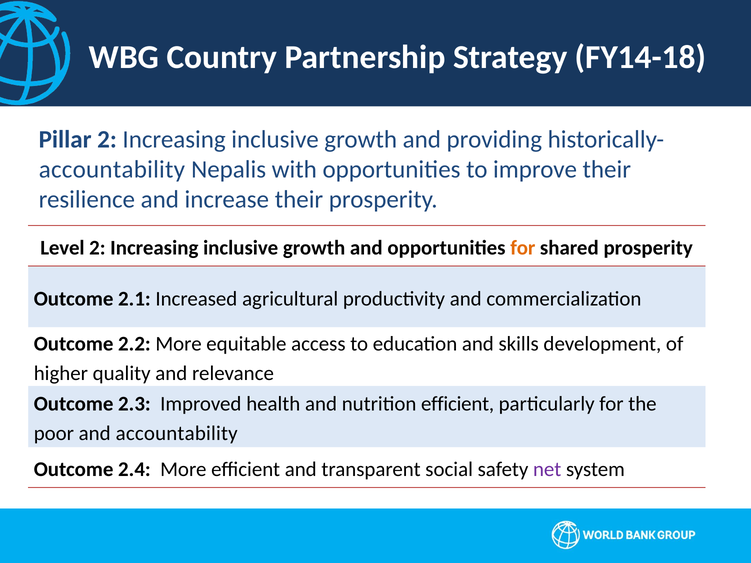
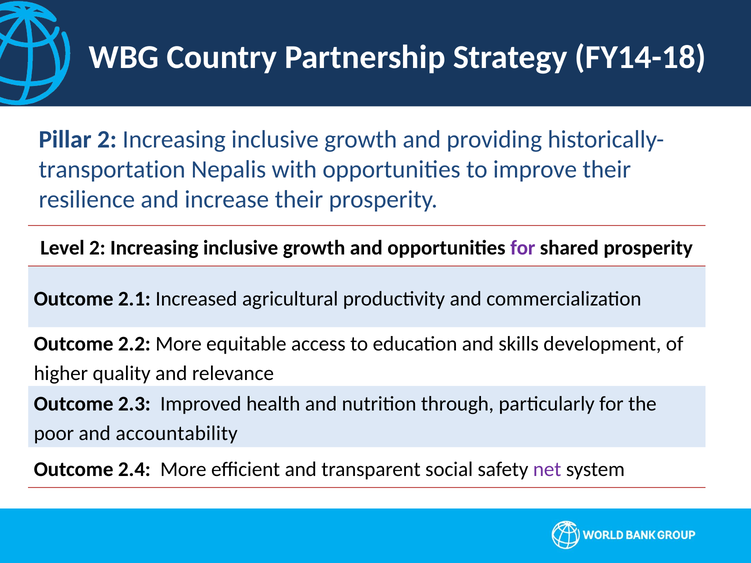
accountability: accountability -> transportation (112, 169)
for colour: orange -> purple (523, 248)
nutrition efficient: efficient -> through (457, 404)
